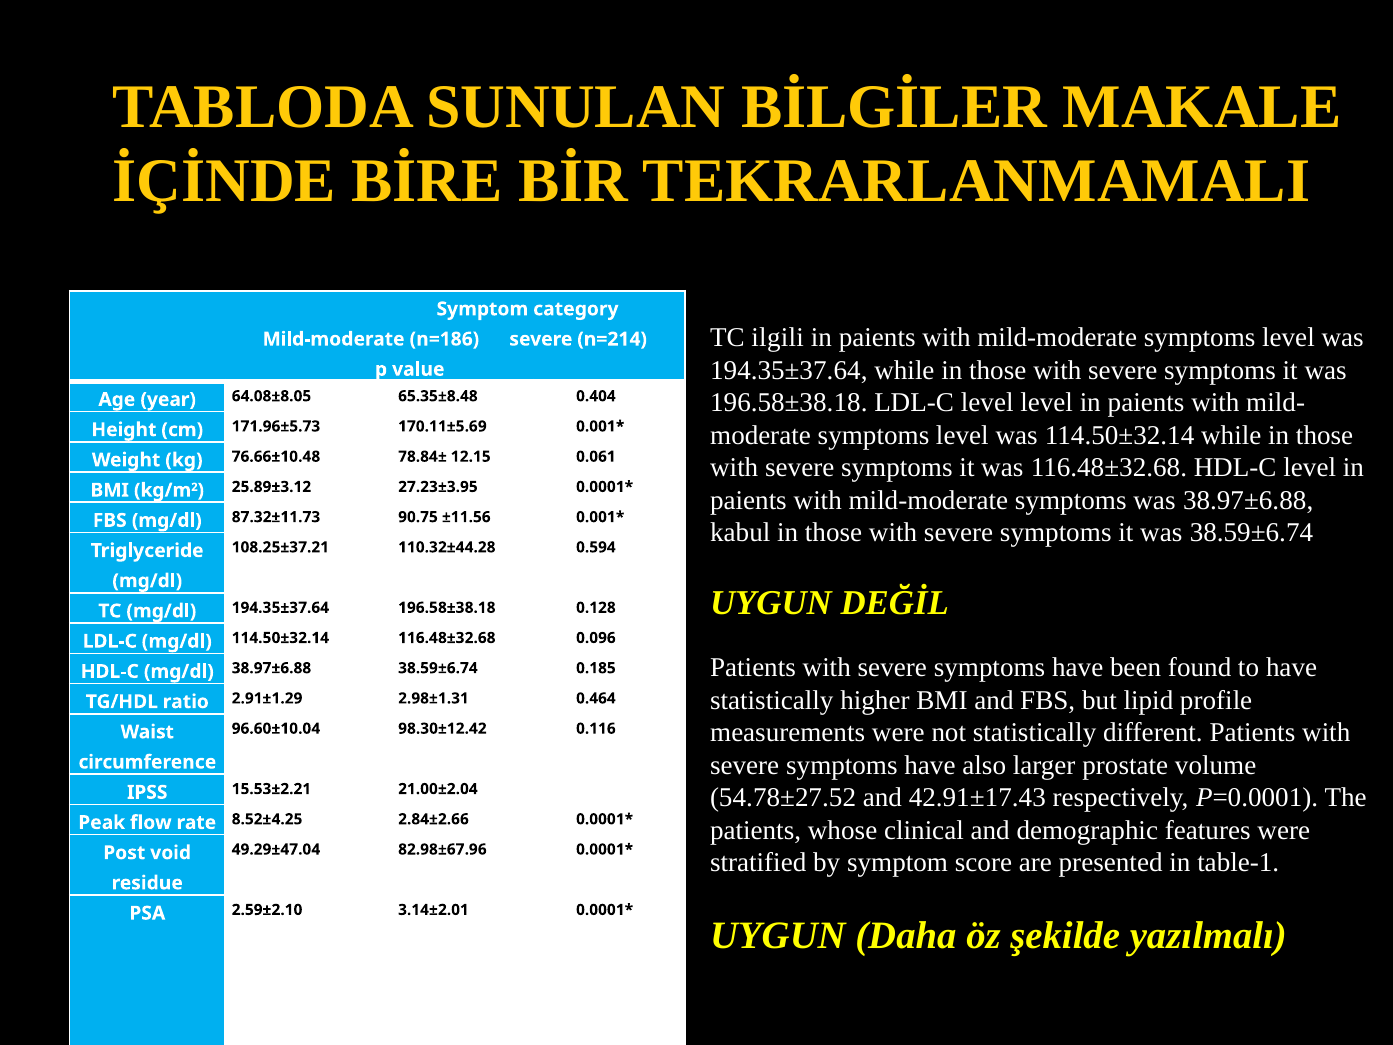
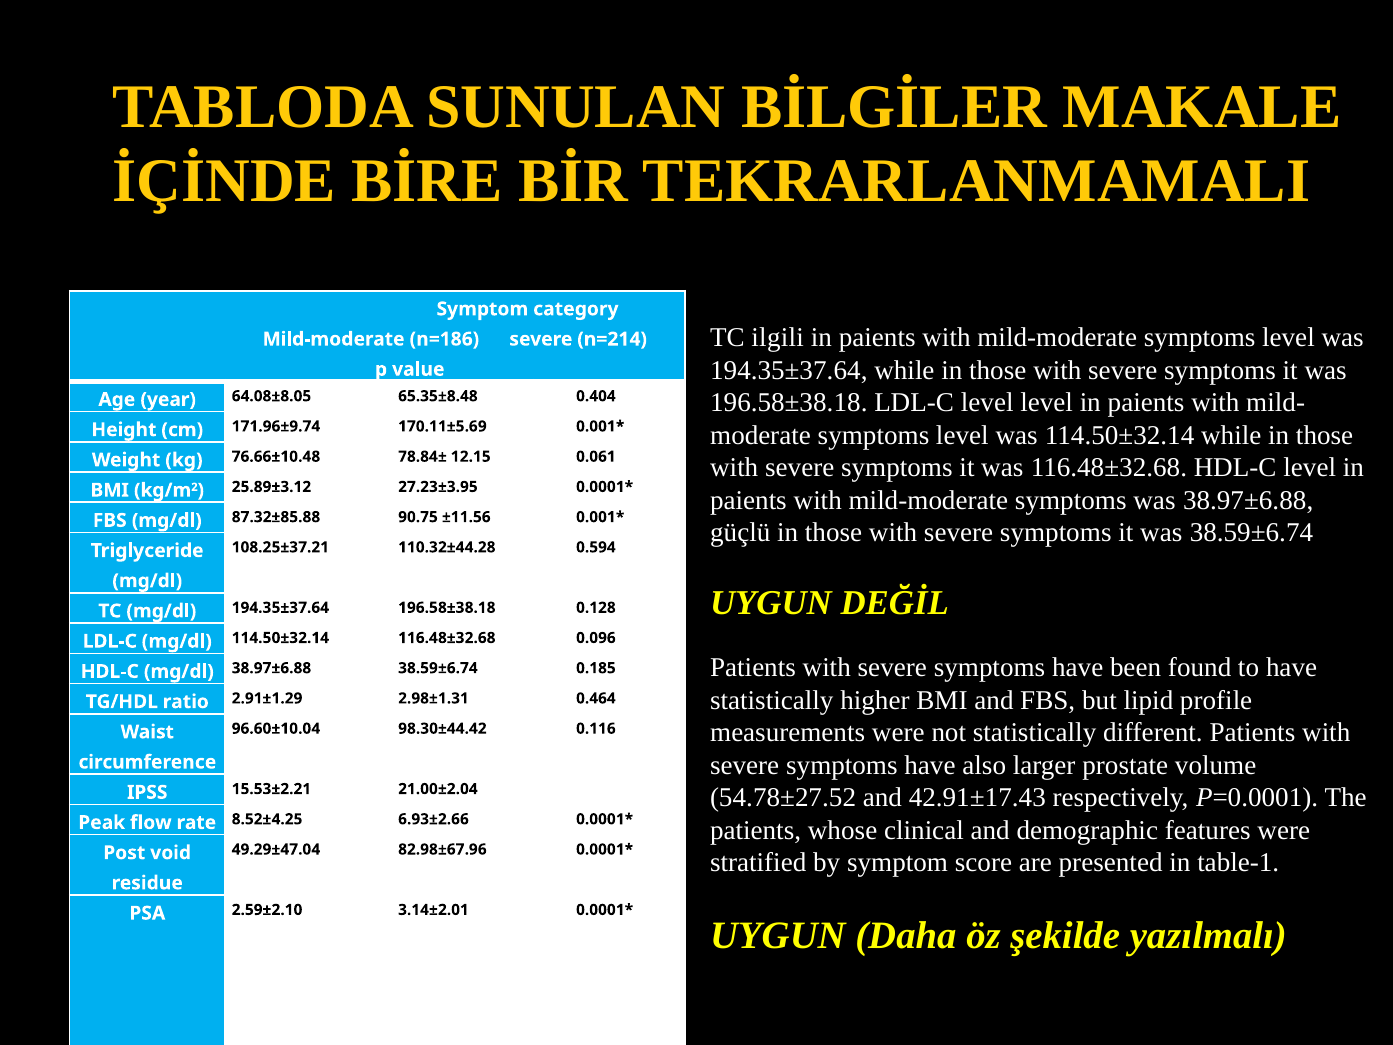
171.96±5.73: 171.96±5.73 -> 171.96±9.74 (276, 426)
87.32±11.73: 87.32±11.73 -> 87.32±85.88 (276, 517)
kabul: kabul -> güçlü (740, 533)
98.30±12.42: 98.30±12.42 -> 98.30±44.42 (442, 728)
2.84±2.66: 2.84±2.66 -> 6.93±2.66 (433, 819)
